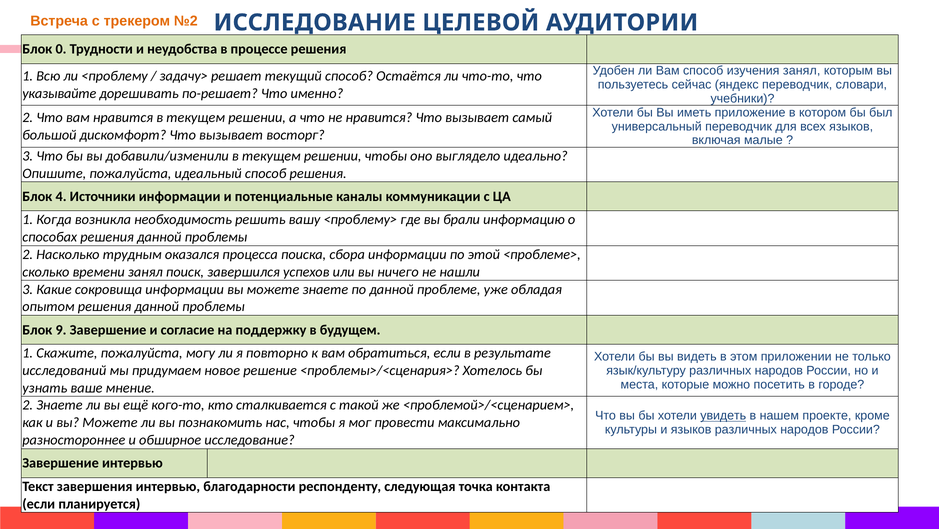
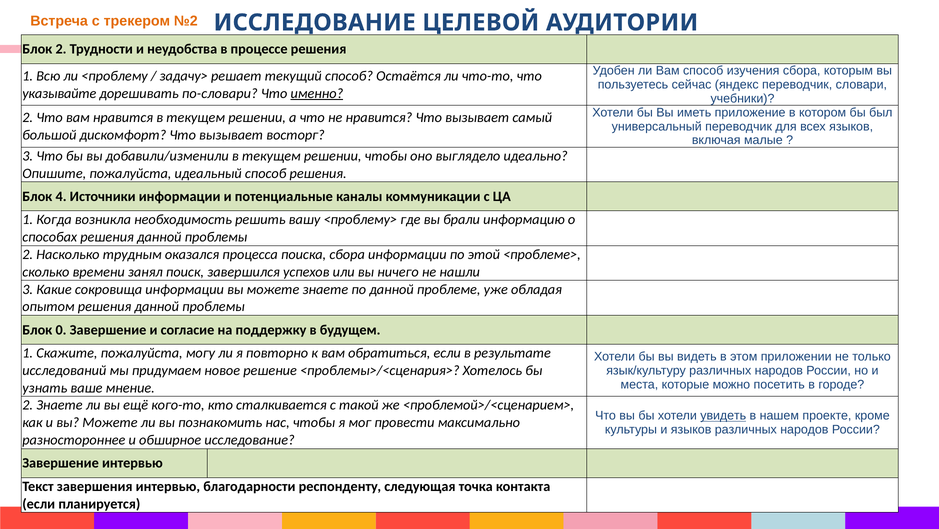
Блок 0: 0 -> 2 (61, 49)
изучения занял: занял -> сбора (802, 71)
по-решает: по-решает -> по-словари (220, 93)
именно underline: none -> present (317, 93)
9: 9 -> 0 (61, 329)
